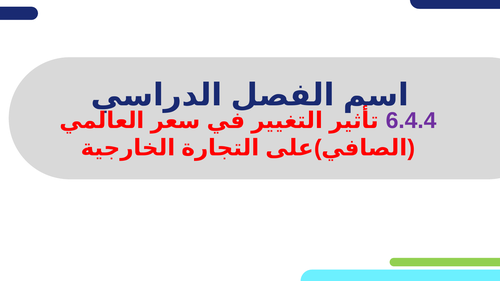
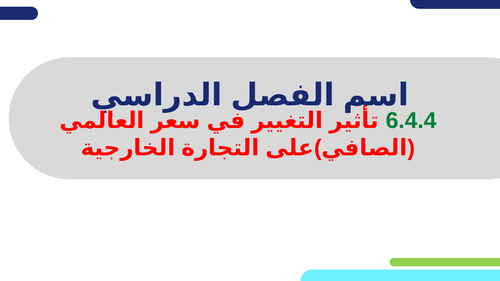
6.4.4 colour: purple -> green (411, 121)
